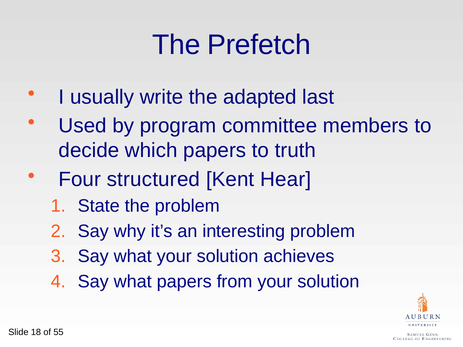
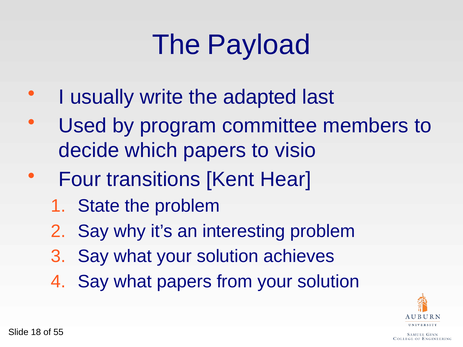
Prefetch: Prefetch -> Payload (259, 45)
truth: truth -> visio (295, 151)
structured: structured -> transitions (154, 179)
